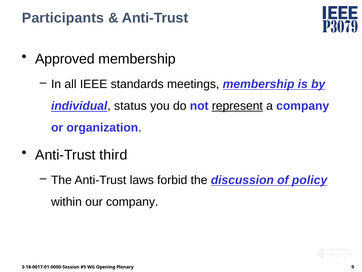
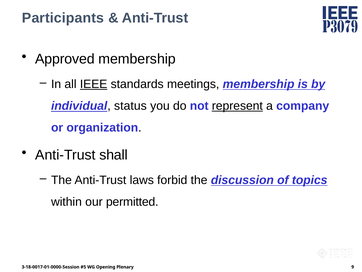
IEEE underline: none -> present (94, 84)
third: third -> shall (114, 155)
policy: policy -> topics (310, 180)
our company: company -> permitted (132, 202)
